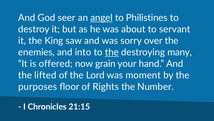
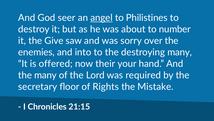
servant: servant -> number (175, 29)
King: King -> Give (54, 41)
the underline: present -> none (112, 52)
grain: grain -> their (105, 63)
the lifted: lifted -> many (45, 75)
moment: moment -> required (143, 75)
purposes: purposes -> secretary (38, 86)
Number: Number -> Mistake (155, 86)
